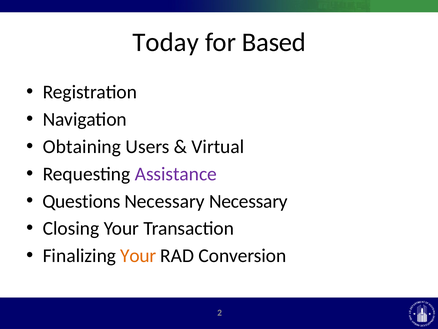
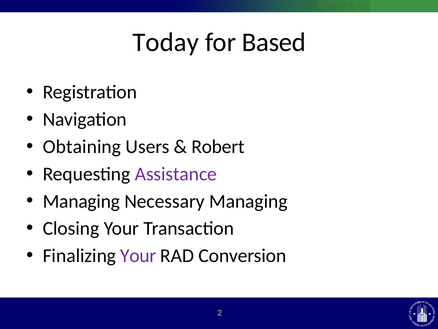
Virtual: Virtual -> Robert (218, 146)
Questions: Questions -> Managing (81, 201)
Necessary Necessary: Necessary -> Managing (248, 201)
Your colour: orange -> purple (138, 255)
